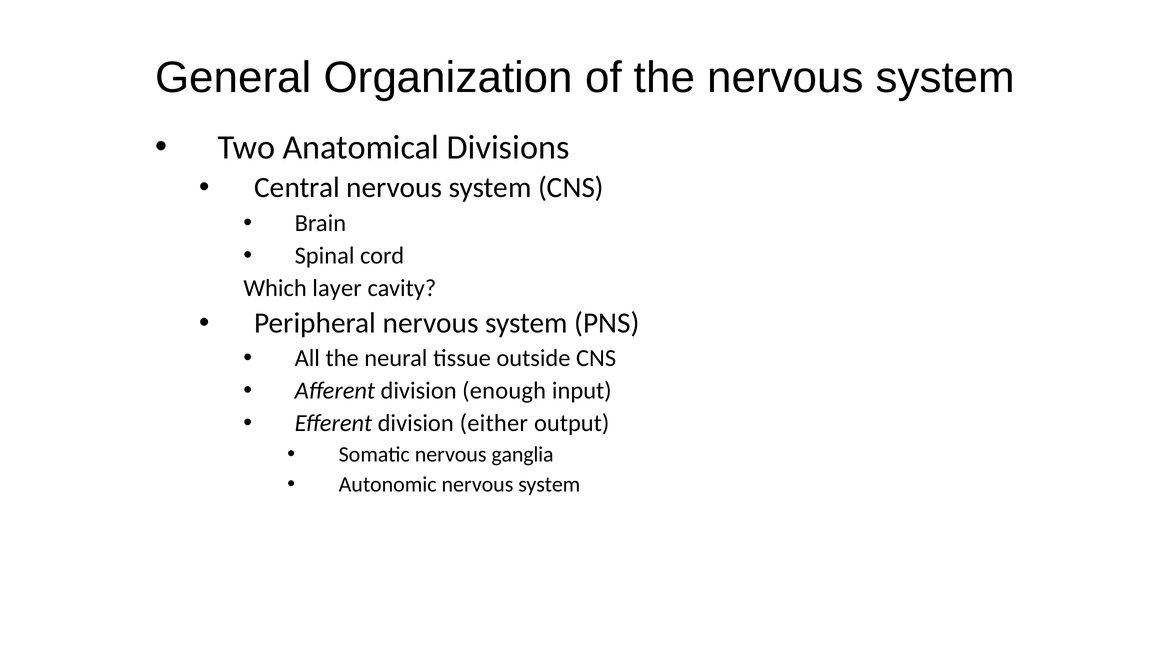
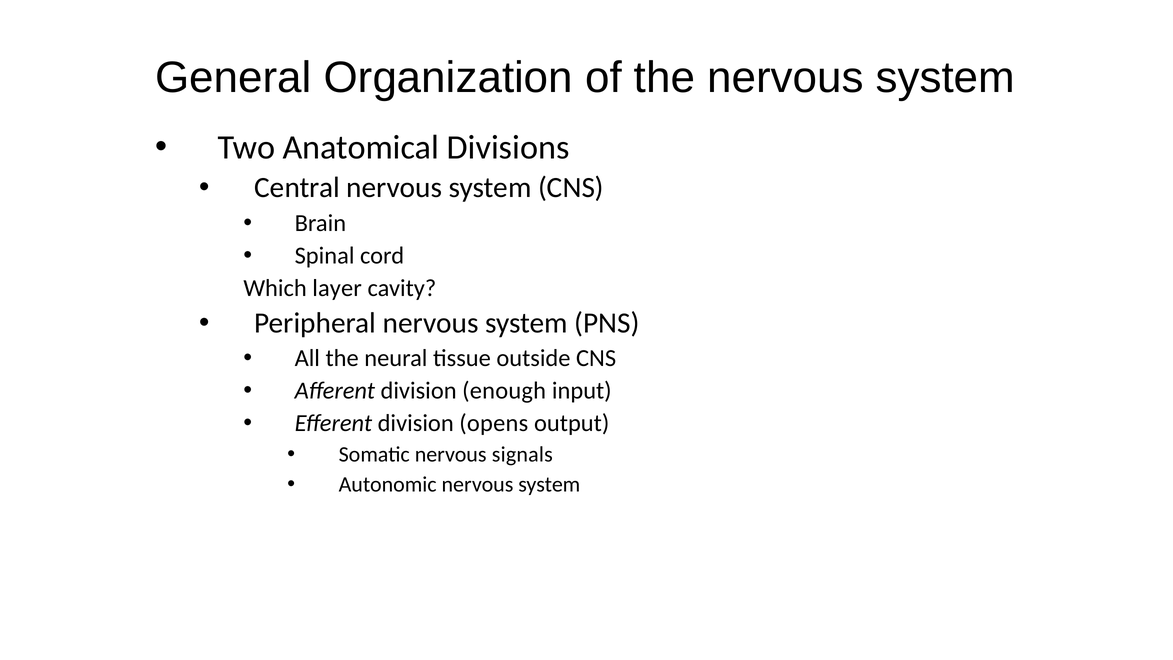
either: either -> opens (494, 423)
ganglia: ganglia -> signals (522, 454)
